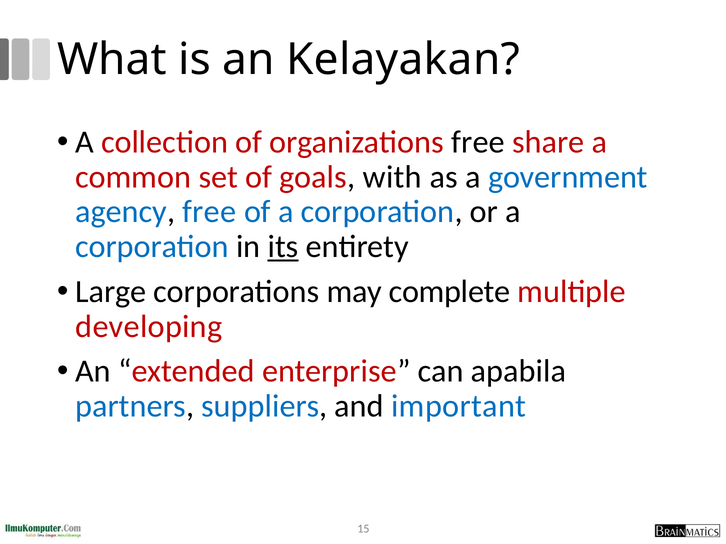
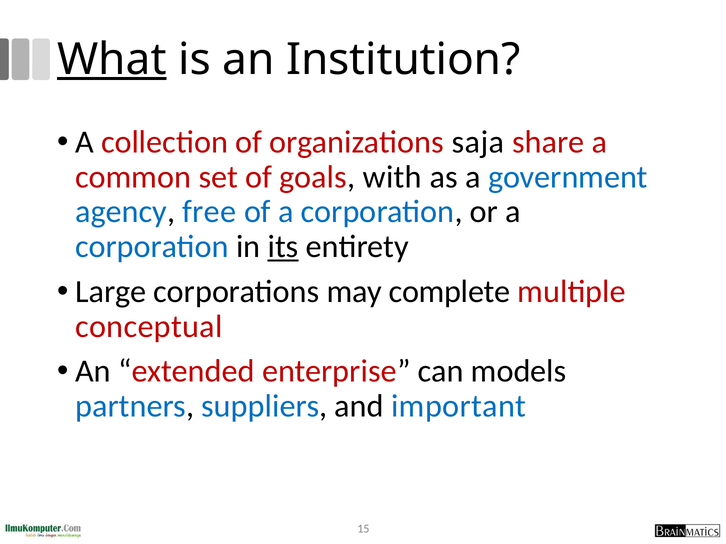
What underline: none -> present (112, 59)
Kelayakan: Kelayakan -> Institution (403, 59)
organizations free: free -> saja (478, 142)
developing: developing -> conceptual (149, 327)
apabila: apabila -> models (519, 372)
